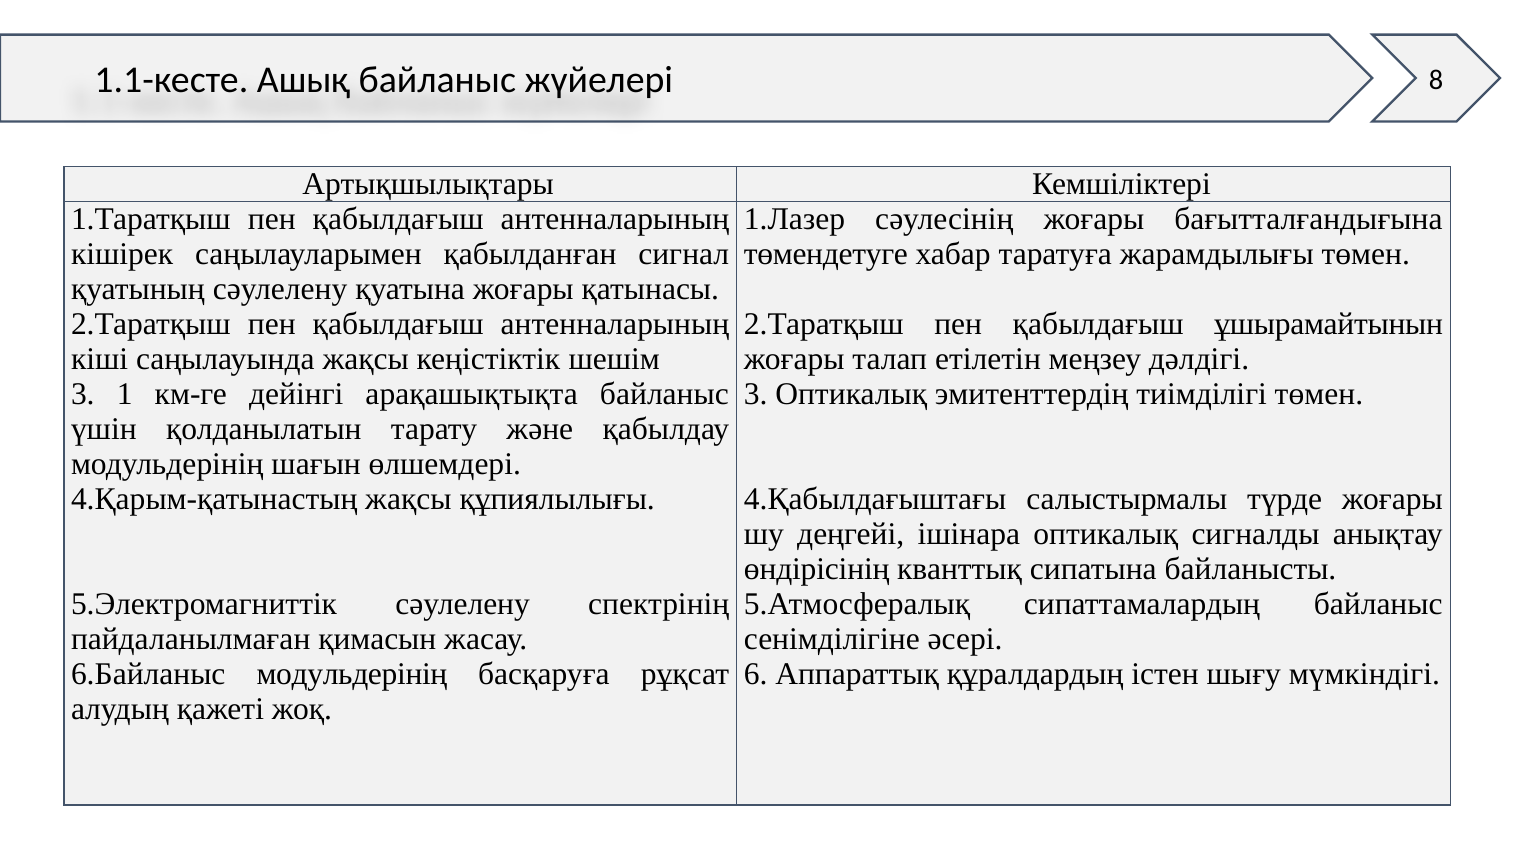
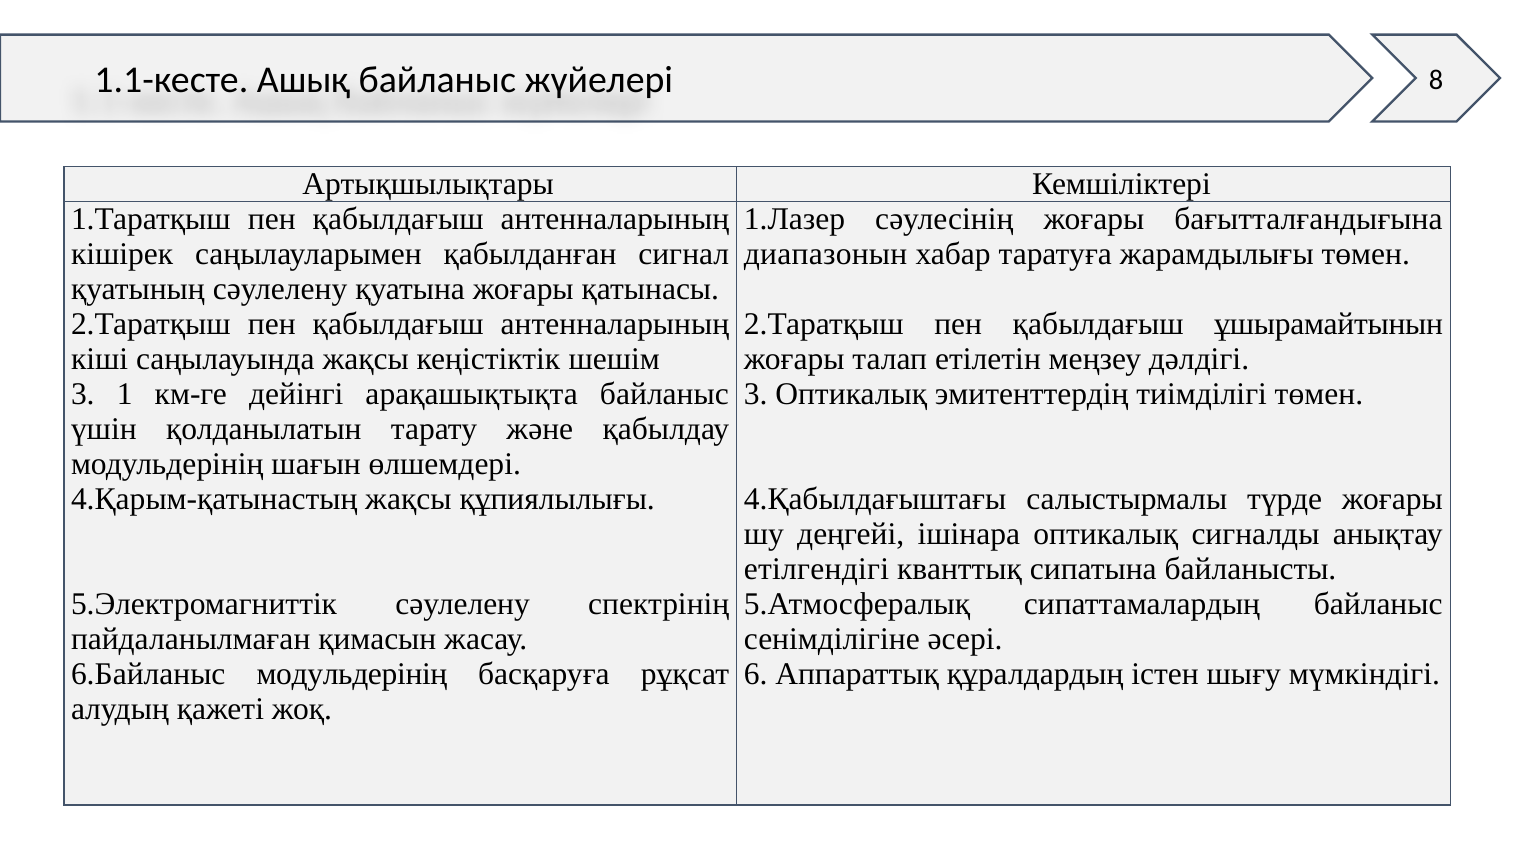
төмендетуге: төмендетуге -> диапазонын (826, 254)
өндірісінің: өндірісінің -> етілгендігі (816, 569)
